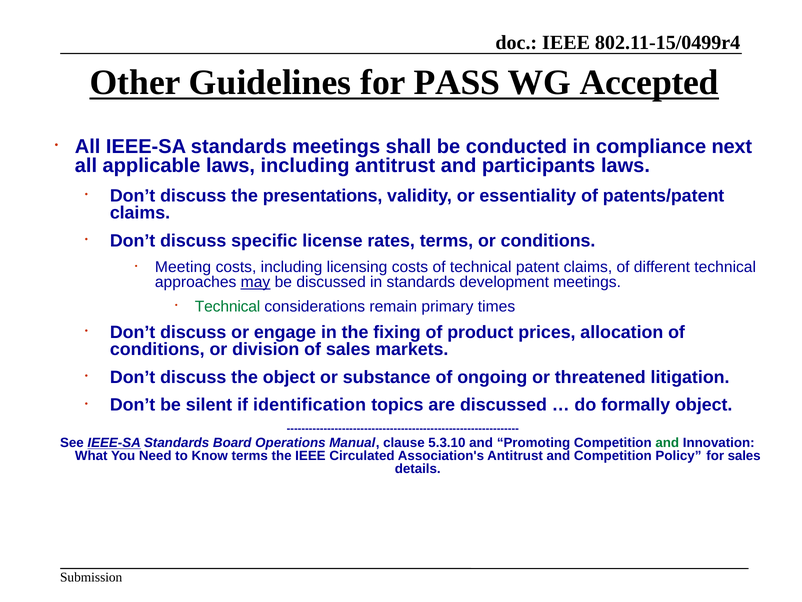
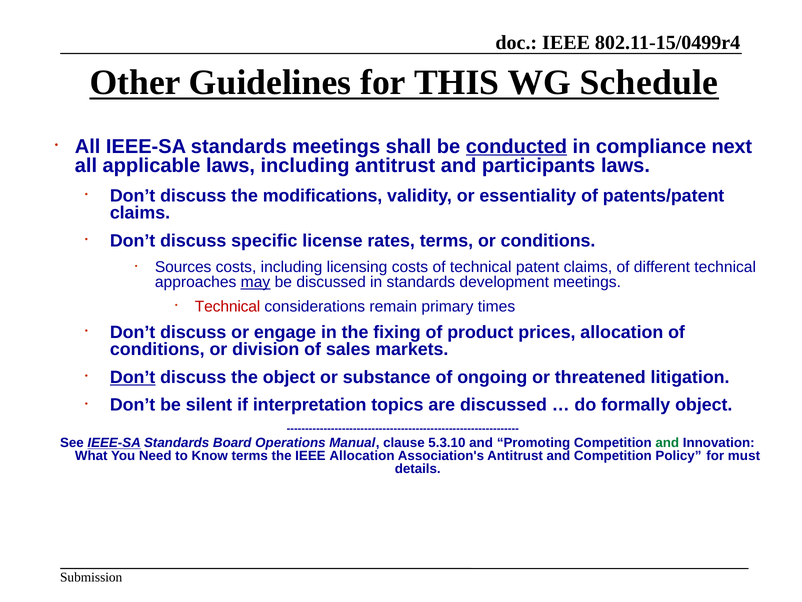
PASS: PASS -> THIS (457, 83)
Accepted: Accepted -> Schedule (649, 83)
conducted underline: none -> present (516, 146)
presentations: presentations -> modifications (323, 196)
Meeting: Meeting -> Sources (183, 267)
Technical colour: green -> red (228, 306)
Don’t underline: none -> present (133, 377)
identification: identification -> interpretation (310, 405)
IEEE Circulated: Circulated -> Allocation (362, 455)
for sales: sales -> must (744, 455)
